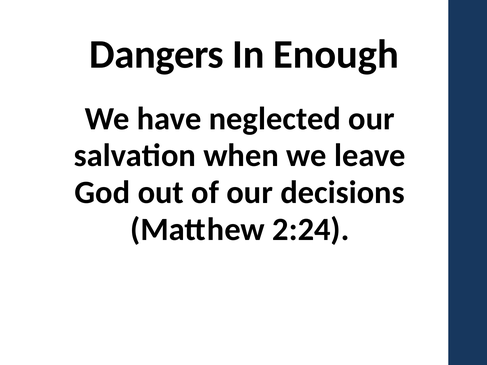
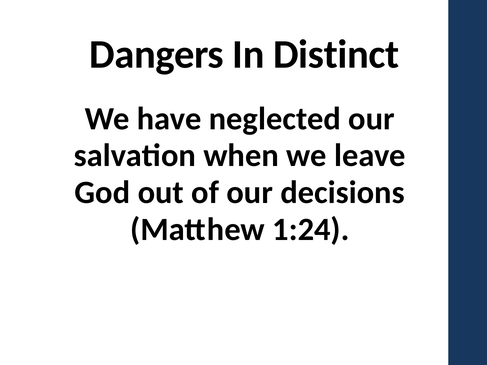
Enough: Enough -> Distinct (336, 55)
2:24: 2:24 -> 1:24 (311, 230)
